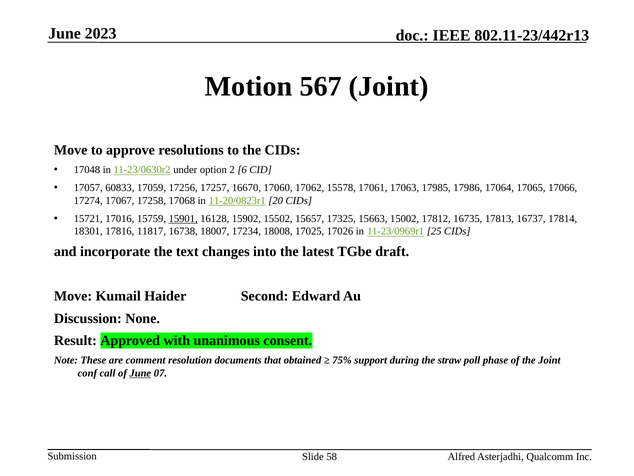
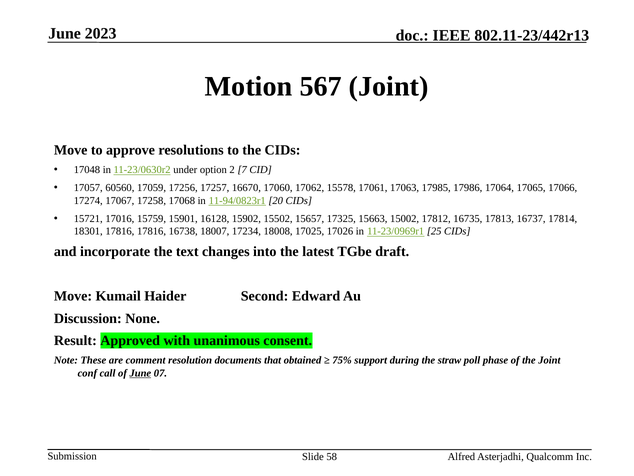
6: 6 -> 7 (242, 170)
60833: 60833 -> 60560 (120, 188)
11-20/0823r1: 11-20/0823r1 -> 11-94/0823r1 (237, 200)
15901 underline: present -> none (183, 218)
17816 11817: 11817 -> 17816 (152, 231)
